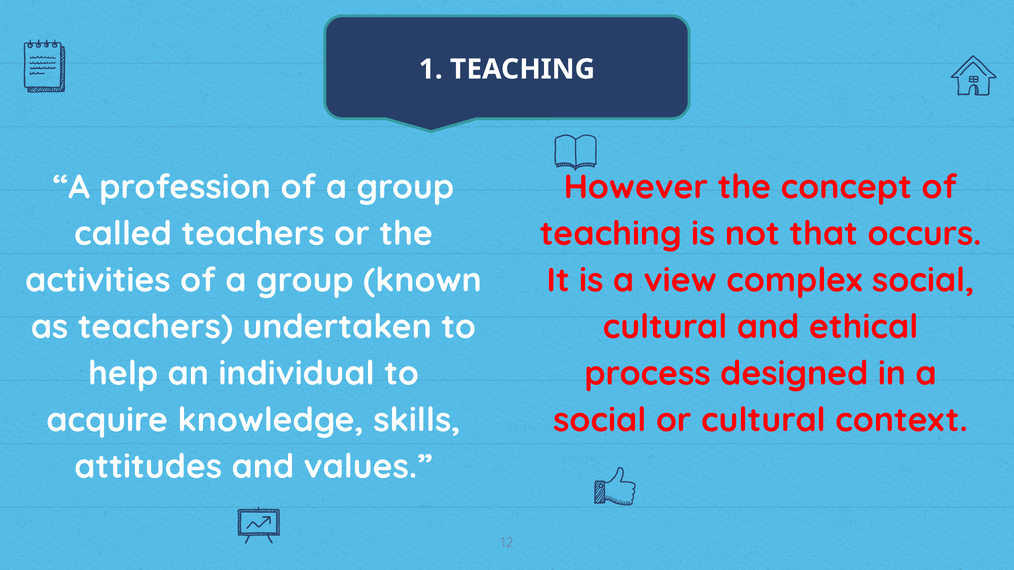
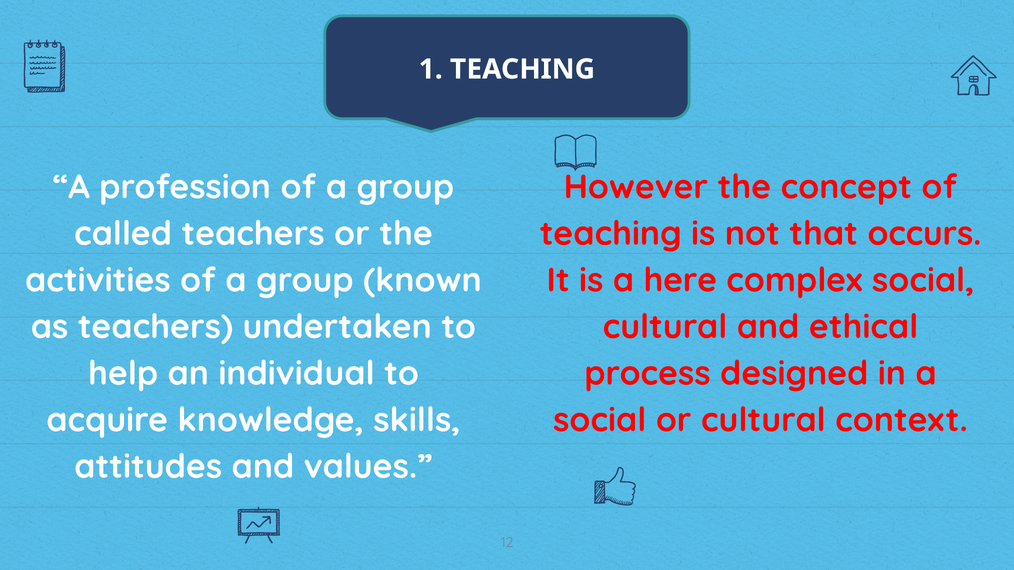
view: view -> here (680, 280)
